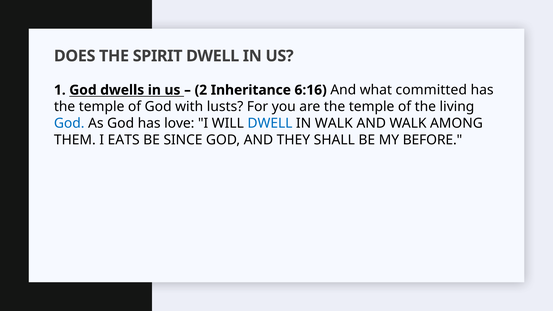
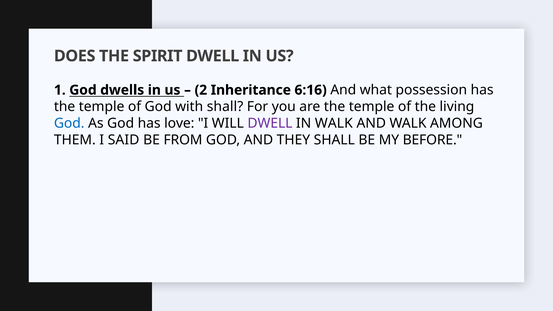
committed: committed -> possession (431, 90)
with lusts: lusts -> shall (225, 107)
DWELL colour: blue -> purple (270, 123)
EATS: EATS -> SAID (124, 140)
SINCE: SINCE -> FROM (183, 140)
